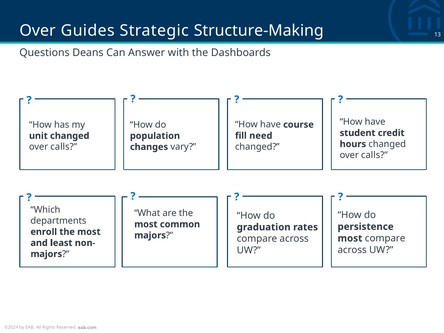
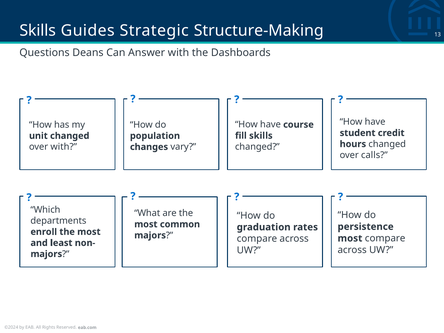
Over: Over -> Skills (38, 31)
fill need: need -> skills (261, 136)
calls: calls -> with (64, 147)
